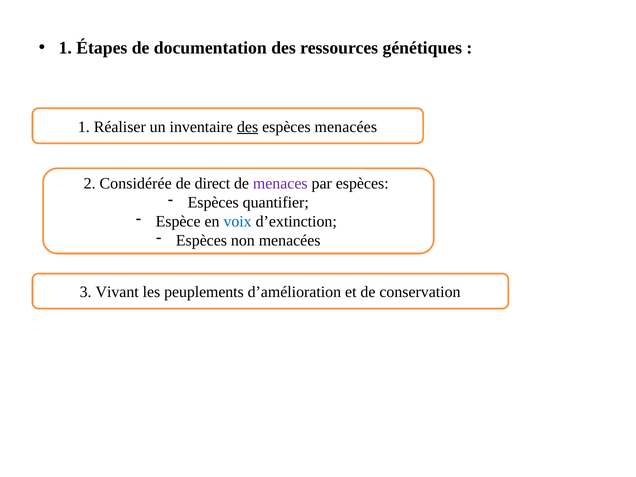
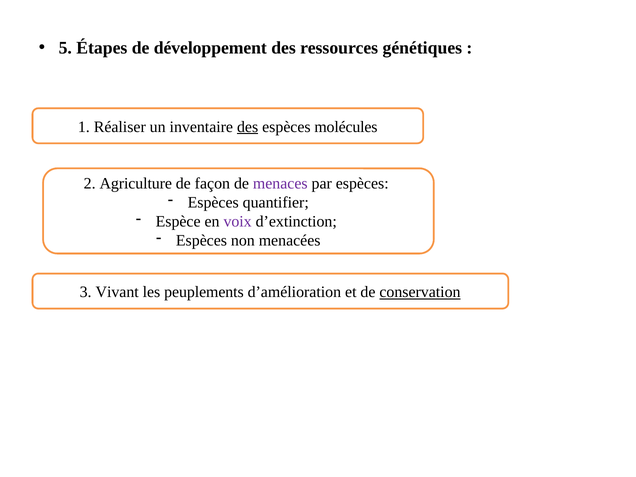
1: 1 -> 5 (65, 48)
documentation: documentation -> développement (210, 48)
espèces menacées: menacées -> molécules (346, 127)
Considérée: Considérée -> Agriculture (136, 183)
direct: direct -> façon (212, 183)
voix colour: blue -> purple (238, 222)
conservation underline: none -> present (420, 292)
